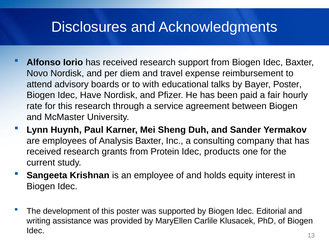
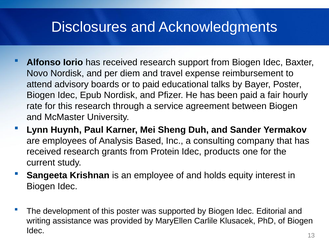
to with: with -> paid (151, 85)
Have: Have -> Epub (91, 96)
Analysis Baxter: Baxter -> Based (149, 141)
